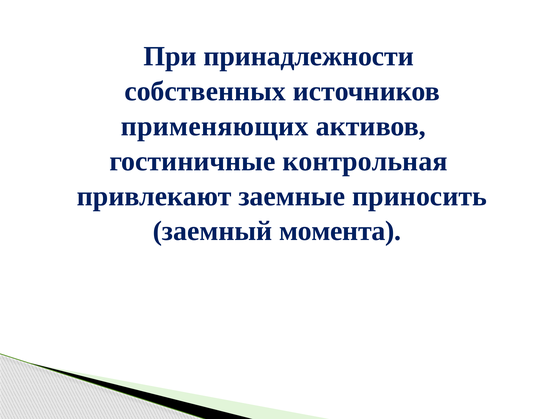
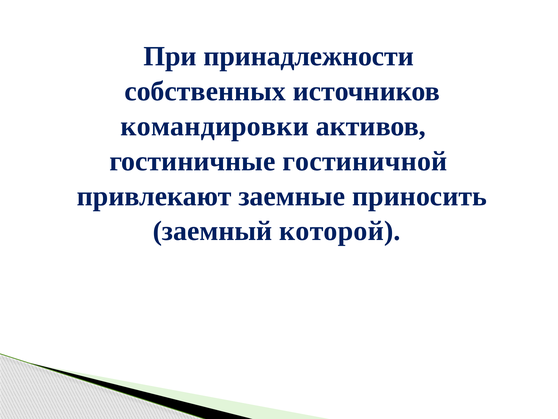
применяющих: применяющих -> командировки (215, 126)
контрольная: контрольная -> гостиничной (365, 161)
момента: момента -> которой (340, 231)
